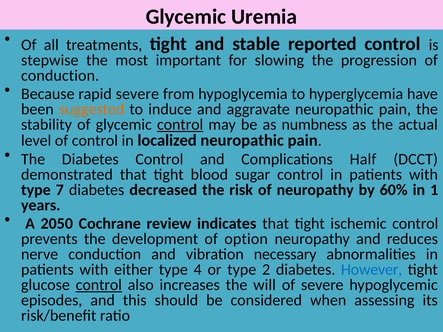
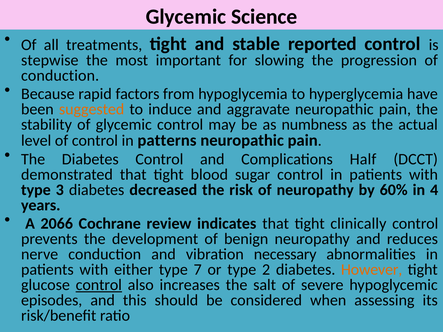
Uremia: Uremia -> Science (264, 17)
rapid severe: severe -> factors (137, 94)
control underline: present -> none (180, 125)
localized: localized -> patterns (167, 141)
7: 7 -> 3 (60, 190)
1: 1 -> 4 (434, 190)
2050: 2050 -> 2066 (57, 224)
ischemic: ischemic -> clinically (358, 224)
option: option -> benign (246, 239)
4: 4 -> 7 (198, 270)
However colour: blue -> orange (372, 270)
will: will -> salt (265, 285)
